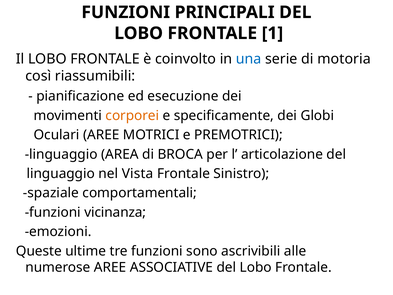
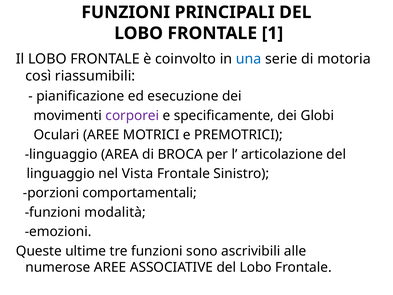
corporei colour: orange -> purple (132, 115)
spaziale: spaziale -> porzioni (51, 193)
vicinanza: vicinanza -> modalità (115, 212)
